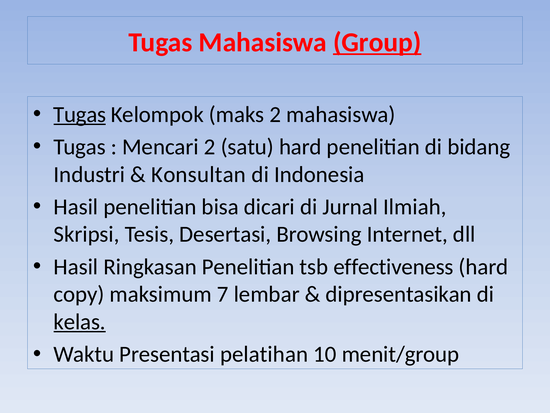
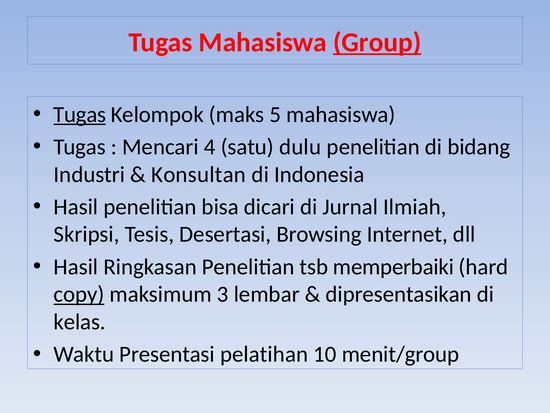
maks 2: 2 -> 5 (275, 114)
Mencari 2: 2 -> 4 (210, 147)
satu hard: hard -> dulu (300, 147)
effectiveness: effectiveness -> memperbaiki (393, 267)
copy underline: none -> present (79, 294)
7: 7 -> 3 (223, 294)
kelas underline: present -> none (80, 322)
